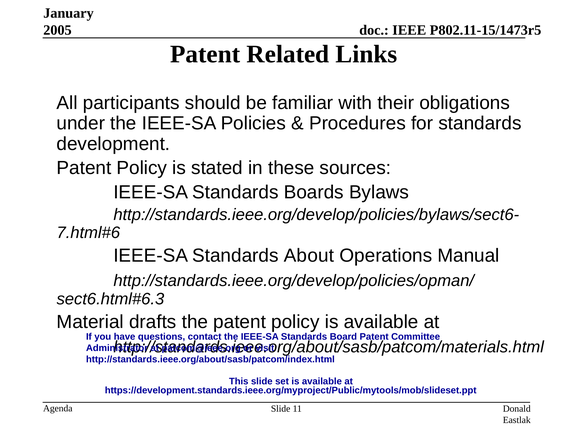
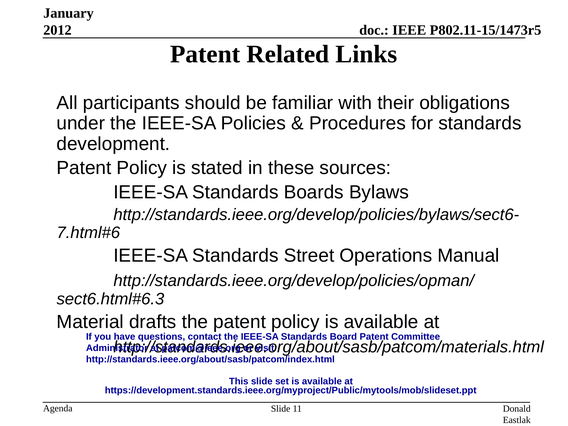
2005: 2005 -> 2012 (57, 30)
About: About -> Street (309, 256)
